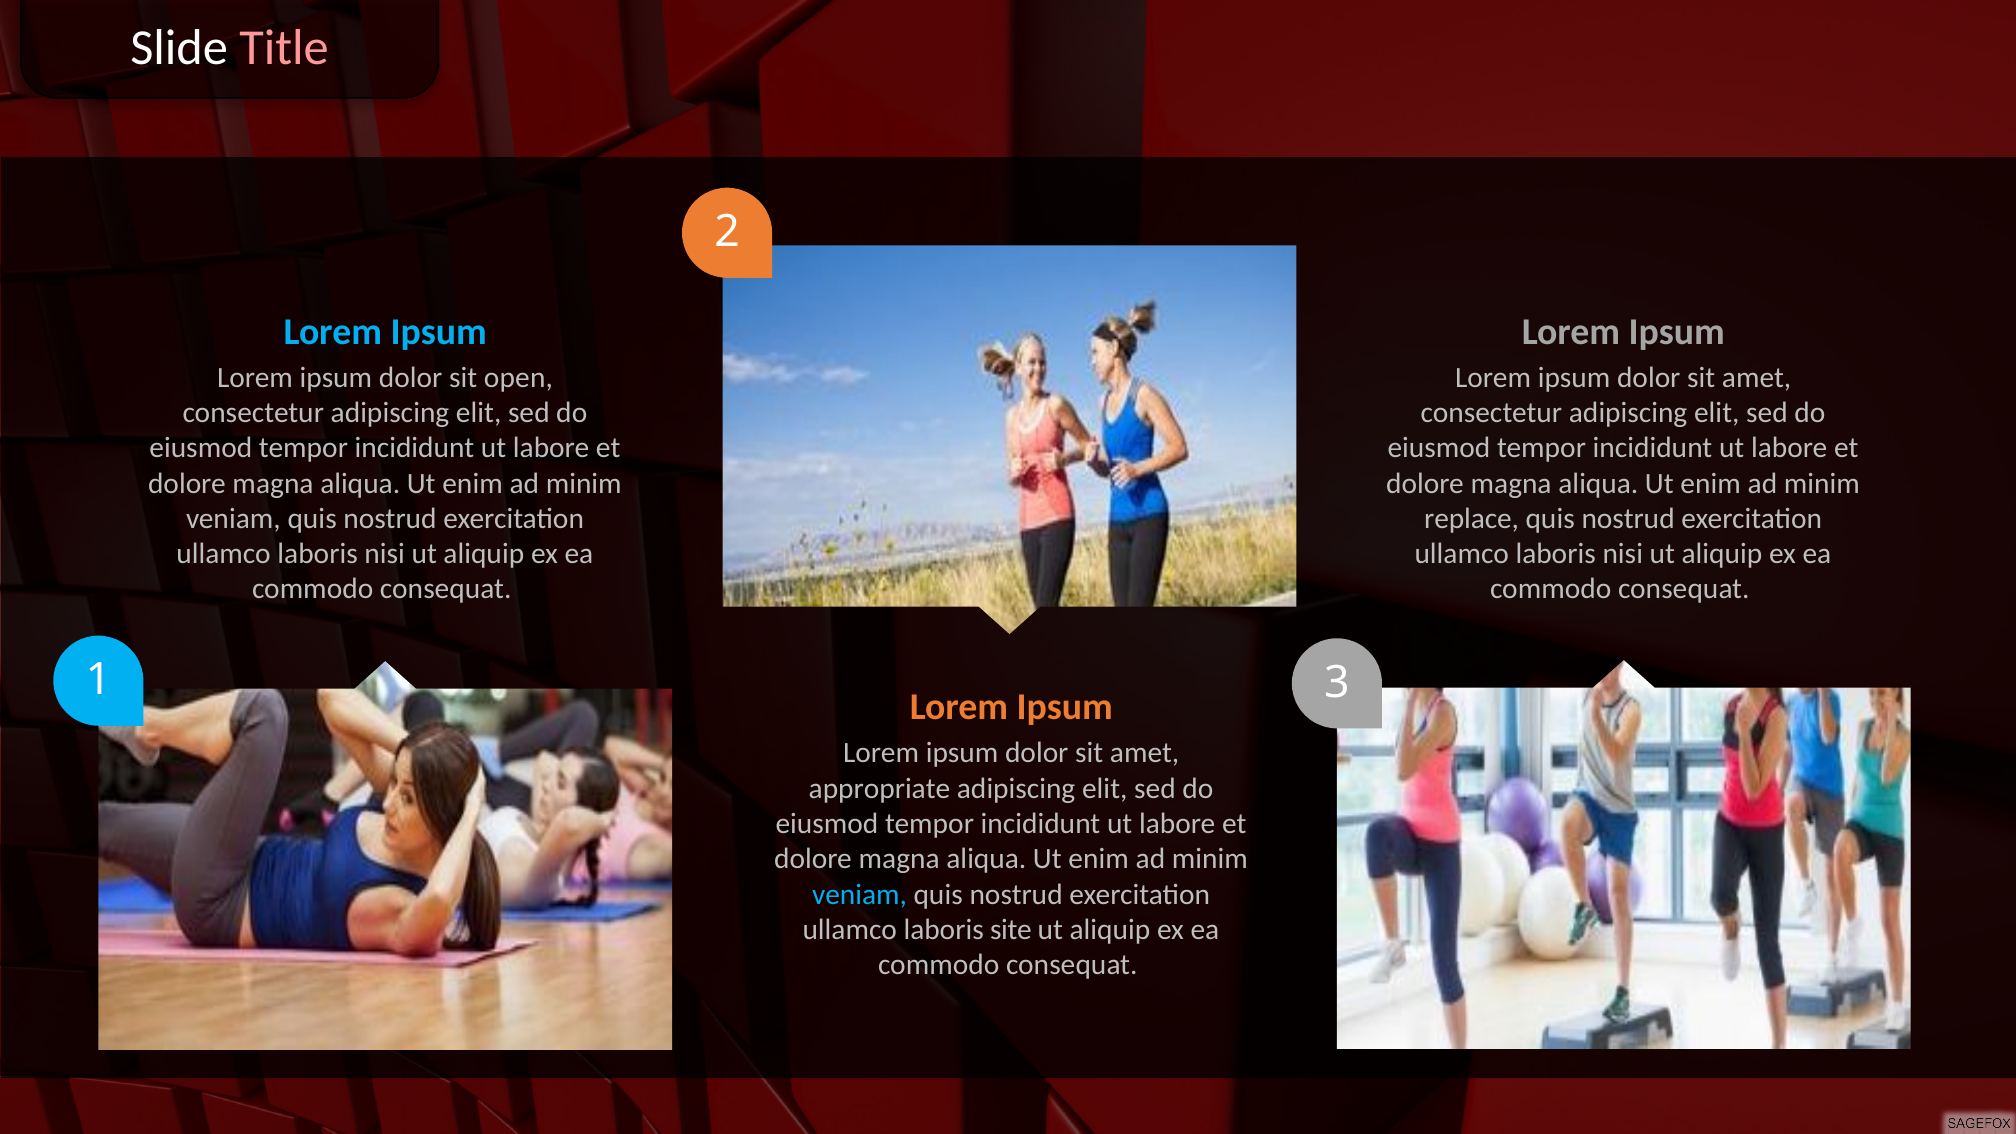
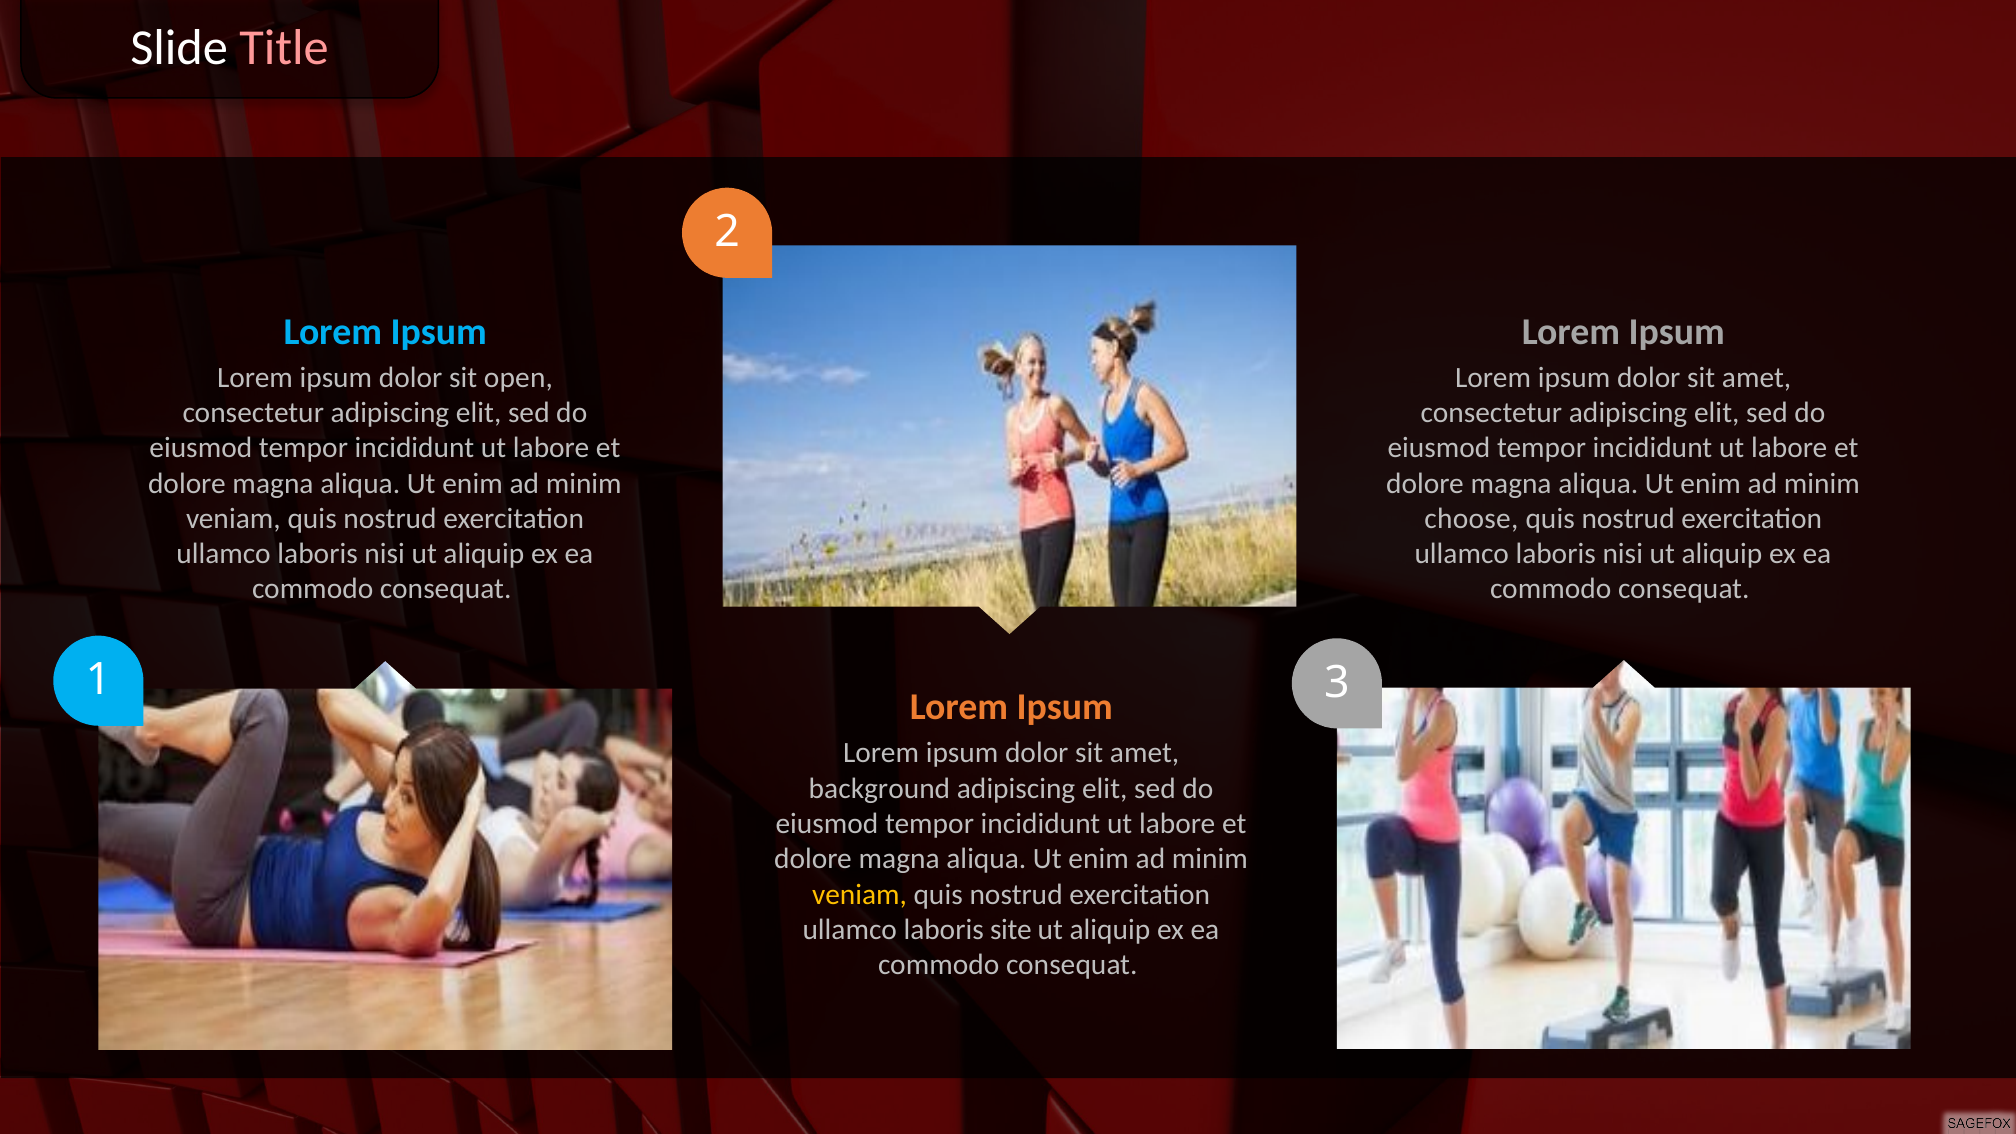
replace: replace -> choose (1471, 519)
appropriate: appropriate -> background (879, 788)
veniam colour: light blue -> yellow (860, 894)
